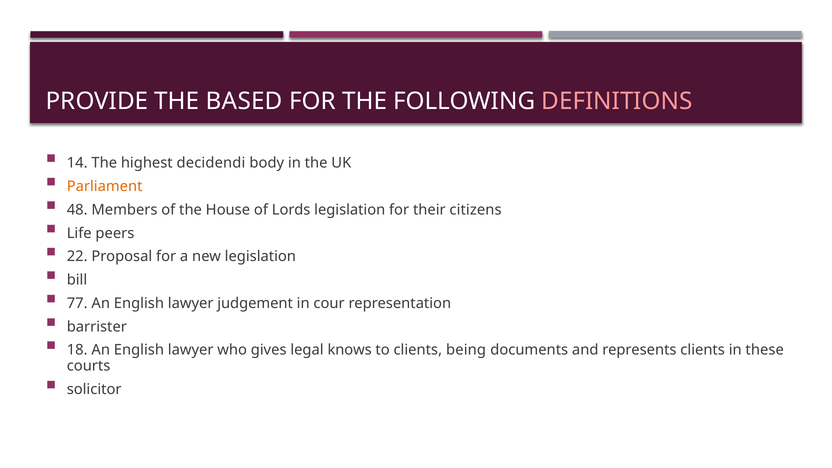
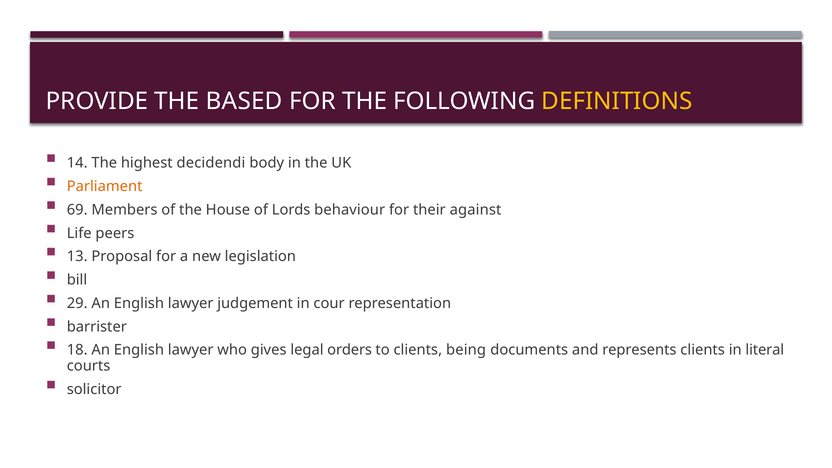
DEFINITIONS colour: pink -> yellow (617, 101)
48: 48 -> 69 (77, 210)
Lords legislation: legislation -> behaviour (350, 210)
citizens: citizens -> against (476, 210)
22: 22 -> 13 (77, 257)
77: 77 -> 29 (77, 303)
knows: knows -> orders (350, 350)
these: these -> literal (765, 350)
